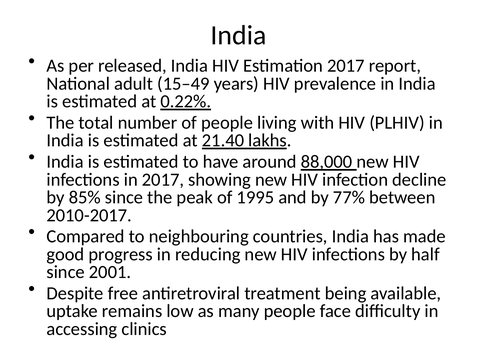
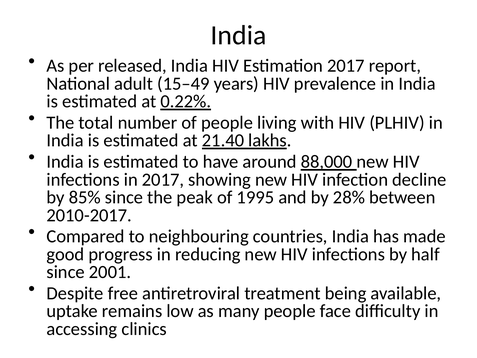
77%: 77% -> 28% (349, 197)
